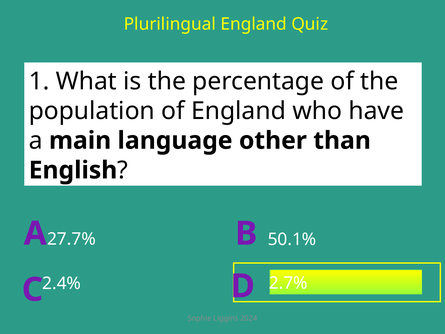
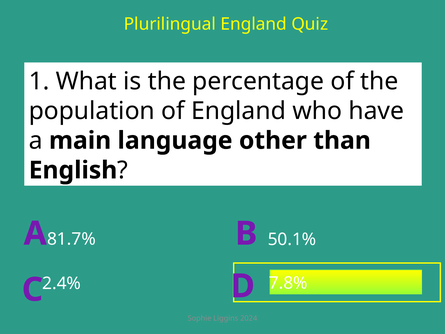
27.7%: 27.7% -> 81.7% (71, 239)
2.7%: 2.7% -> 7.8% (288, 283)
